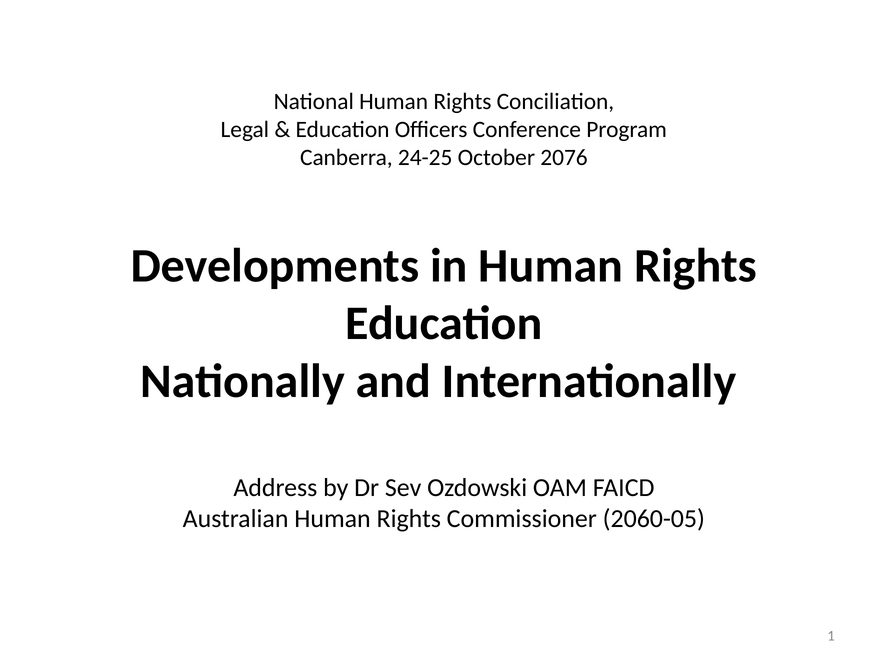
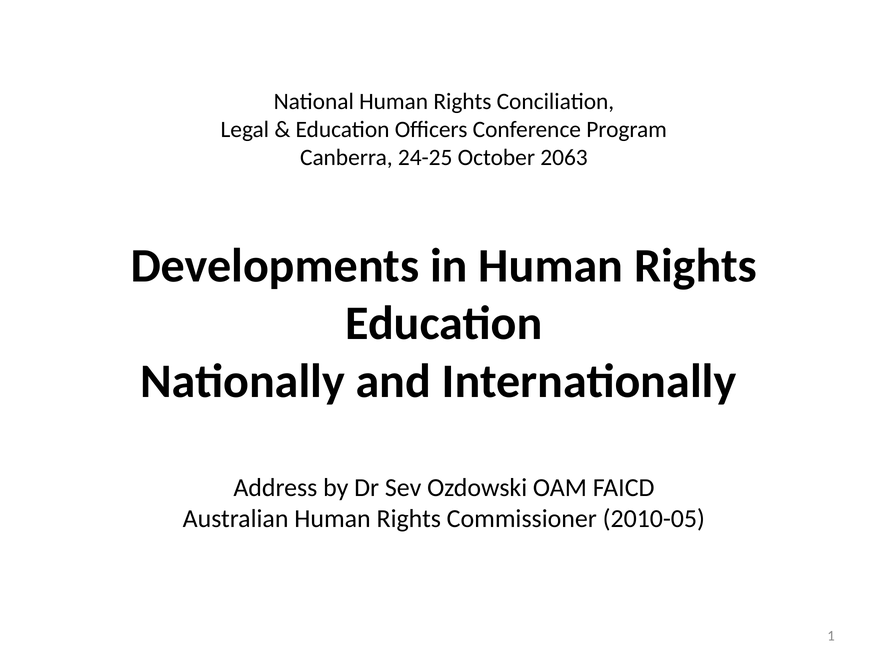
2076: 2076 -> 2063 (564, 158)
2060-05: 2060-05 -> 2010-05 (654, 519)
